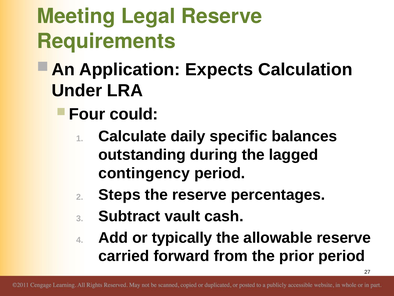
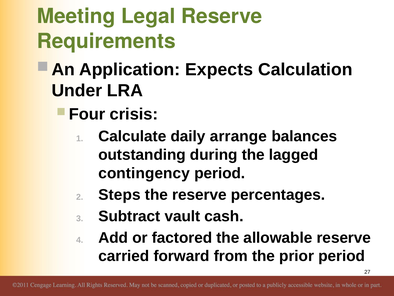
could: could -> crisis (134, 114)
specific: specific -> arrange (238, 136)
typically: typically -> factored (182, 237)
